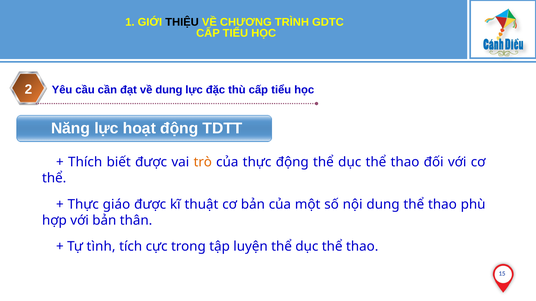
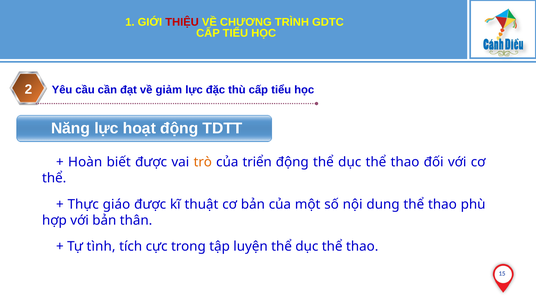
THIỆU colour: black -> red (182, 22)
dung: dung -> giảm (169, 90)
Thích: Thích -> Hoàn (85, 162)
của thực: thực -> triển (257, 162)
